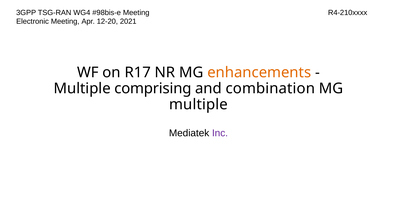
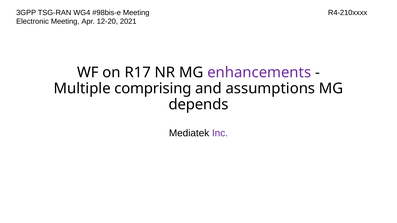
enhancements colour: orange -> purple (259, 72)
combination: combination -> assumptions (270, 89)
multiple: multiple -> depends (199, 105)
